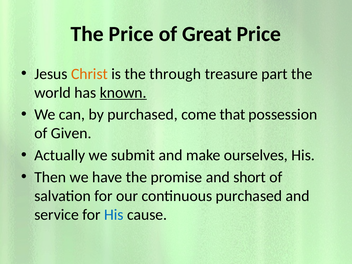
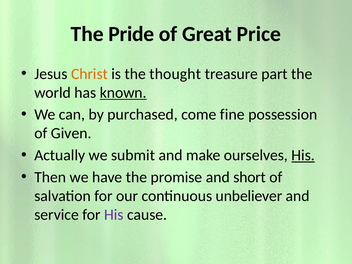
The Price: Price -> Pride (131, 34)
through: through -> thought (175, 74)
that: that -> fine (232, 115)
His underline: none -> present (303, 155)
continuous purchased: purchased -> unbeliever (249, 196)
His colour: blue -> purple (114, 215)
